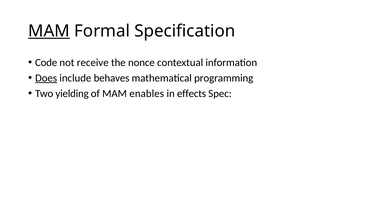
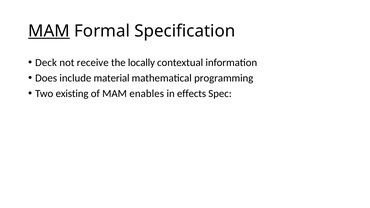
Code: Code -> Deck (46, 63)
nonce: nonce -> locally (141, 63)
Does underline: present -> none (46, 78)
behaves: behaves -> material (112, 78)
yielding: yielding -> existing (72, 94)
